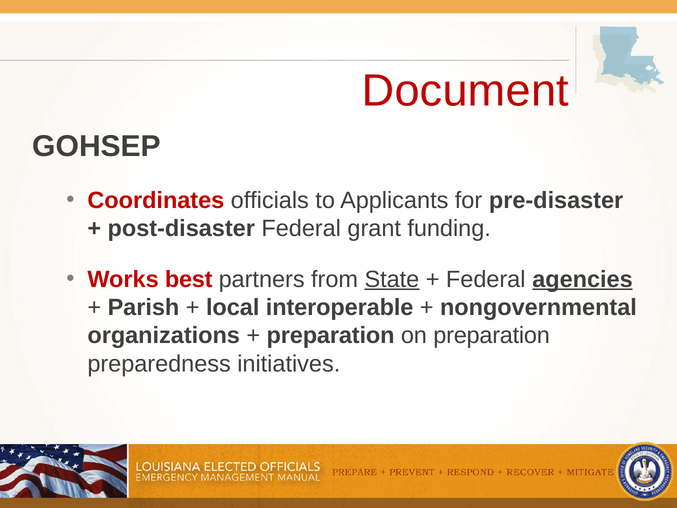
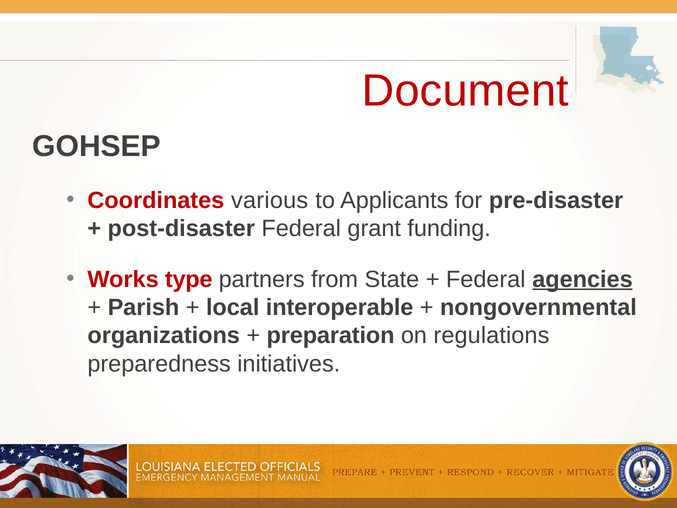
officials: officials -> various (270, 200)
best: best -> type (189, 279)
State underline: present -> none (392, 279)
on preparation: preparation -> regulations (491, 336)
